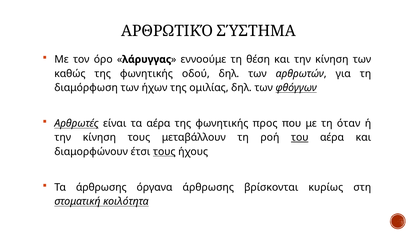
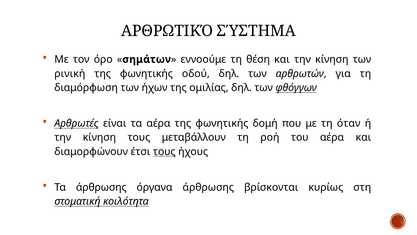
λάρυγγας: λάρυγγας -> σημάτων (147, 59)
καθώς: καθώς -> ρινική (70, 73)
προς: προς -> δομή (265, 123)
του underline: present -> none (300, 137)
